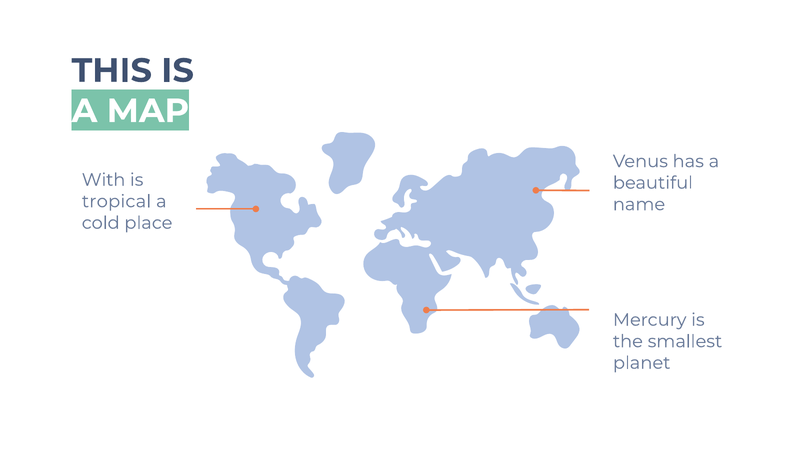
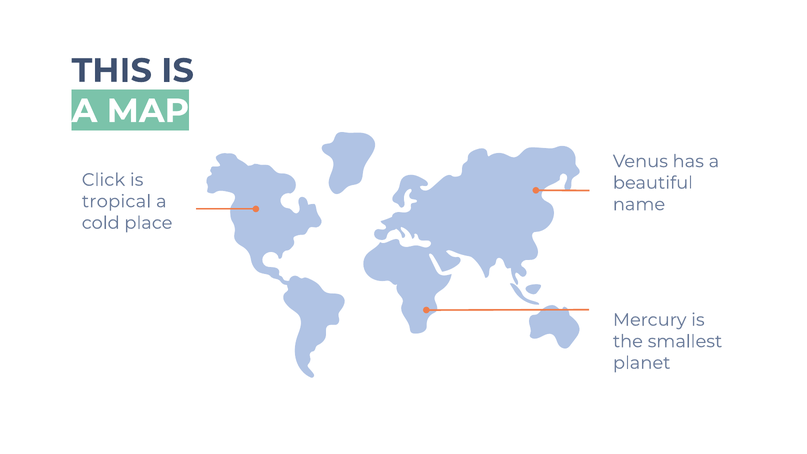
With: With -> Click (103, 180)
